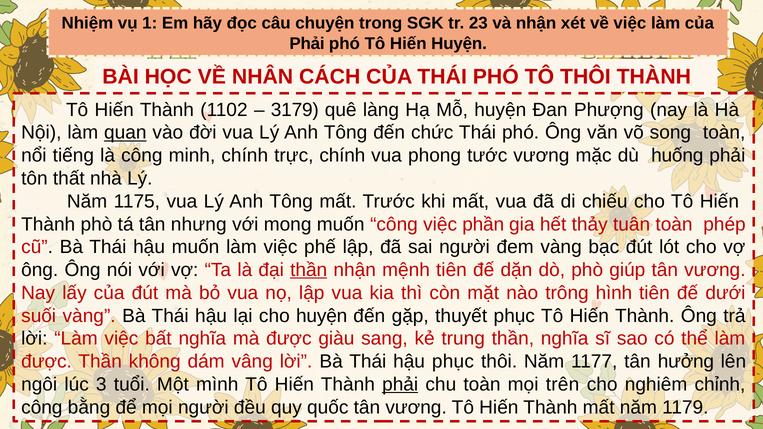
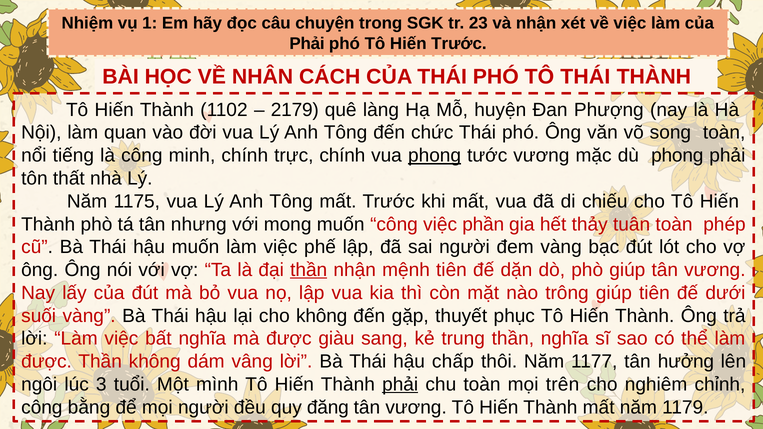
Hiến Huyện: Huyện -> Trước (459, 44)
TÔ THÔI: THÔI -> THÁI (585, 77)
3179: 3179 -> 2179 (295, 110)
quan underline: present -> none (125, 133)
phong underline: none -> present (435, 156)
dù huống: huống -> phong (677, 156)
trông hình: hình -> giúp (614, 293)
cho huyện: huyện -> không (322, 316)
hậu phục: phục -> chấp (453, 362)
quốc: quốc -> đăng (328, 407)
